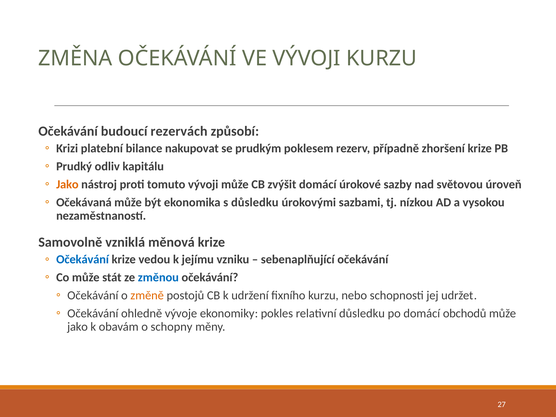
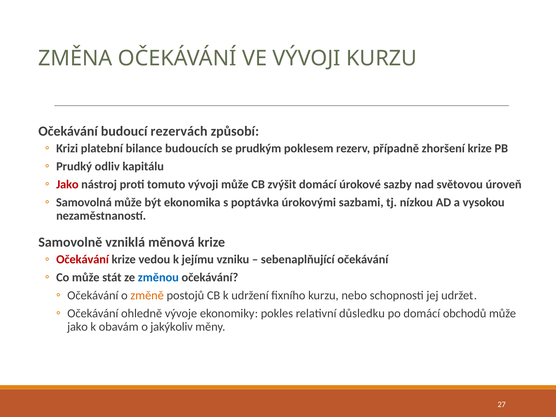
nakupovat: nakupovat -> budoucích (192, 148)
Jako colour: orange -> red (67, 184)
Očekávaná: Očekávaná -> Samovolná (84, 202)
s důsledku: důsledku -> poptávka (255, 202)
Očekávání colour: blue -> red (83, 259)
schopny: schopny -> jakýkoliv (172, 327)
